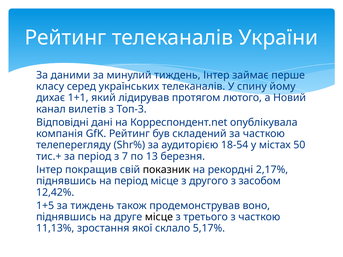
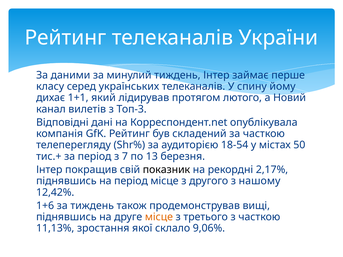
засобом: засобом -> нашому (260, 181)
1+5: 1+5 -> 1+6 (45, 206)
воно: воно -> вищі (256, 206)
місце colour: black -> orange (159, 217)
5,17%: 5,17% -> 9,06% (209, 228)
